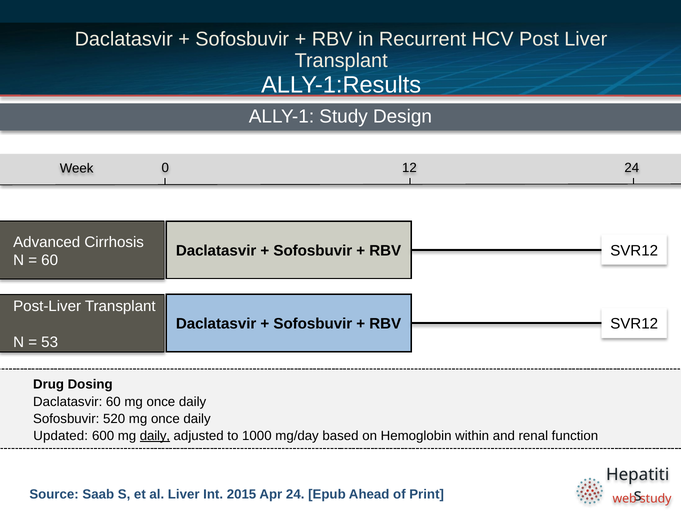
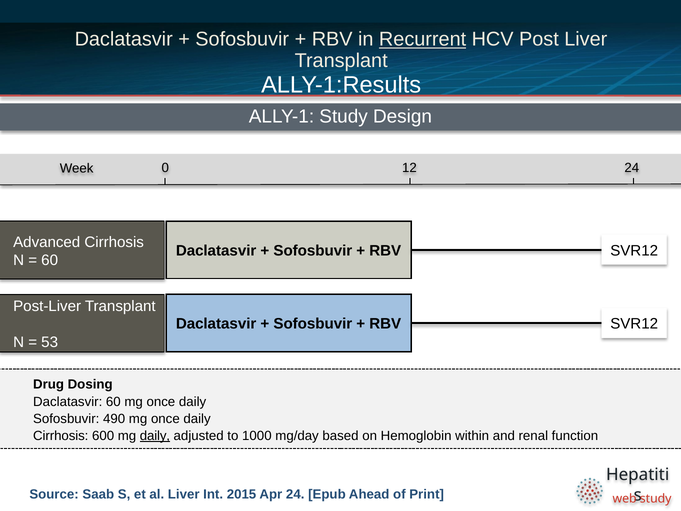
Recurrent underline: none -> present (423, 39)
520: 520 -> 490 (114, 418)
Updated: Updated -> Cirrhosis (61, 435)
